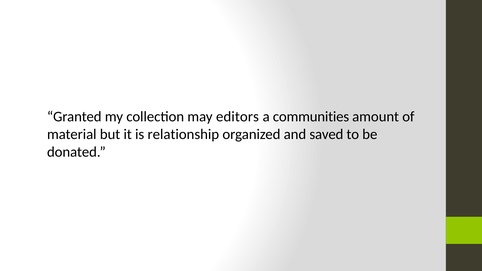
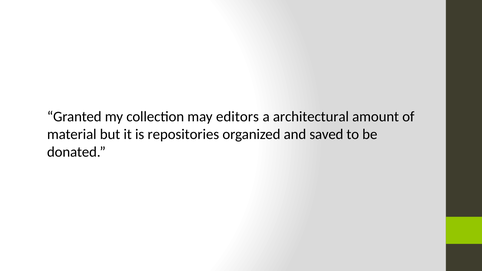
communities: communities -> architectural (311, 117)
relationship: relationship -> repositories (183, 134)
